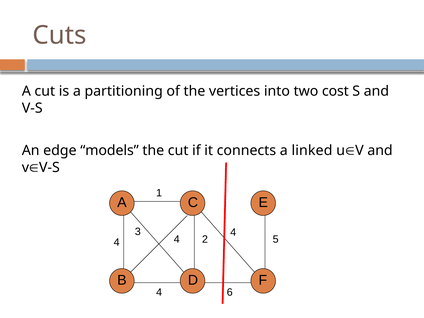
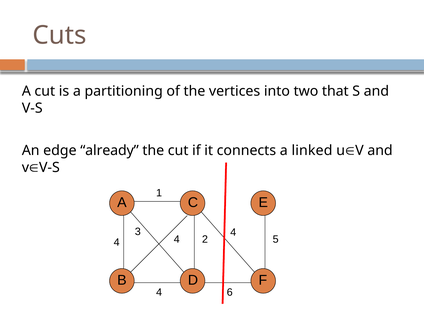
cost: cost -> that (335, 91)
models: models -> already (110, 150)
